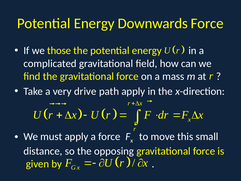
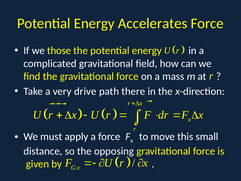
Downwards: Downwards -> Accelerates (153, 23)
path apply: apply -> there (133, 91)
